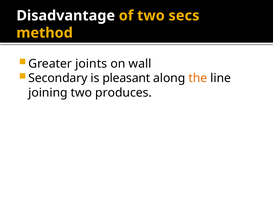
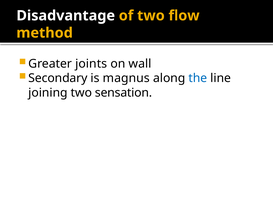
secs: secs -> flow (184, 16)
pleasant: pleasant -> magnus (126, 78)
the colour: orange -> blue (198, 78)
produces: produces -> sensation (124, 93)
